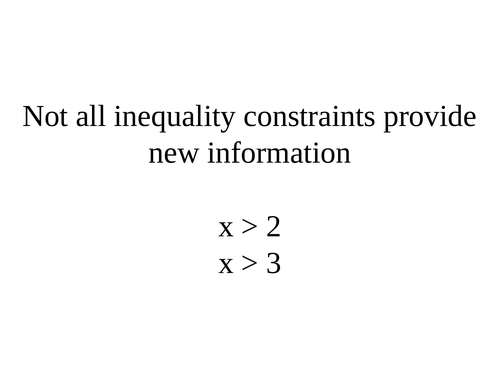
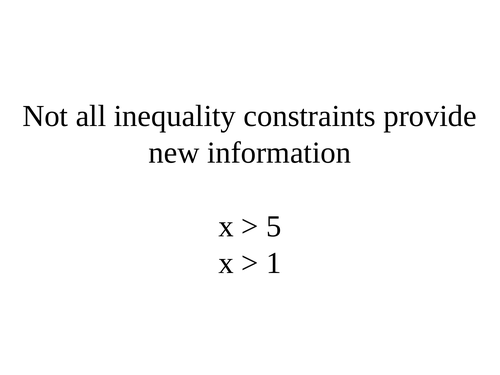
2: 2 -> 5 (274, 226)
3: 3 -> 1 (274, 263)
